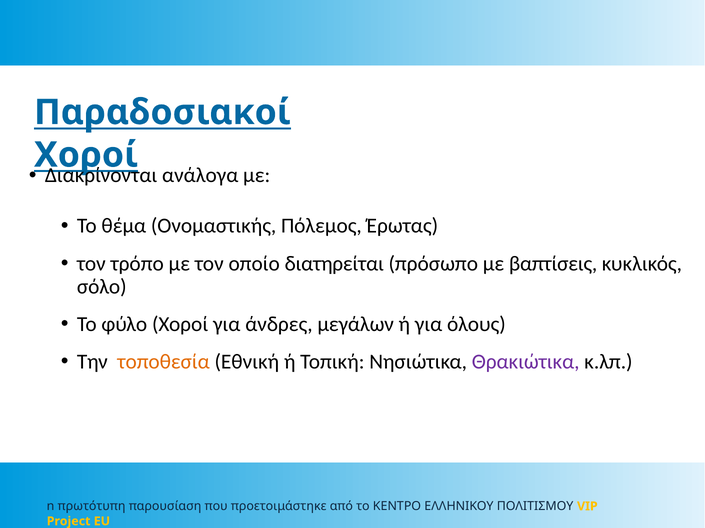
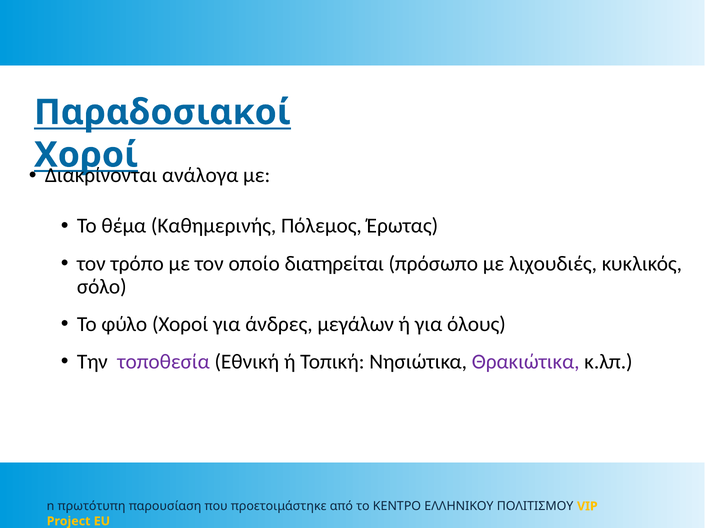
Ονομαστικής: Ονομαστικής -> Καθημερινής (214, 226)
βαπτίσεις: βαπτίσεις -> λιχουδιές (553, 264)
τοποθεσία colour: orange -> purple (164, 362)
